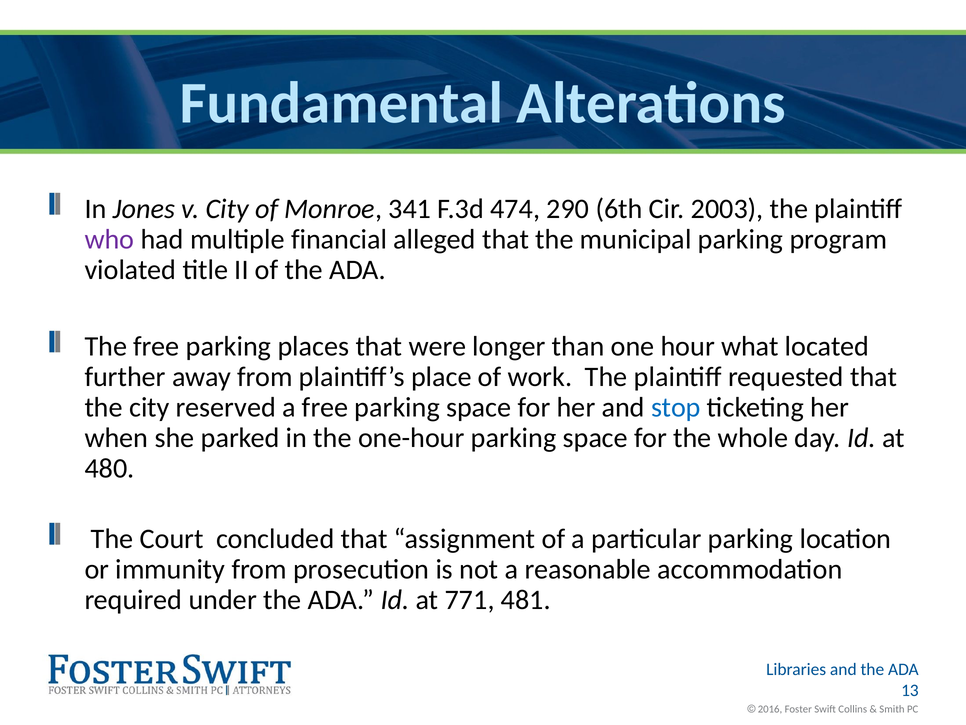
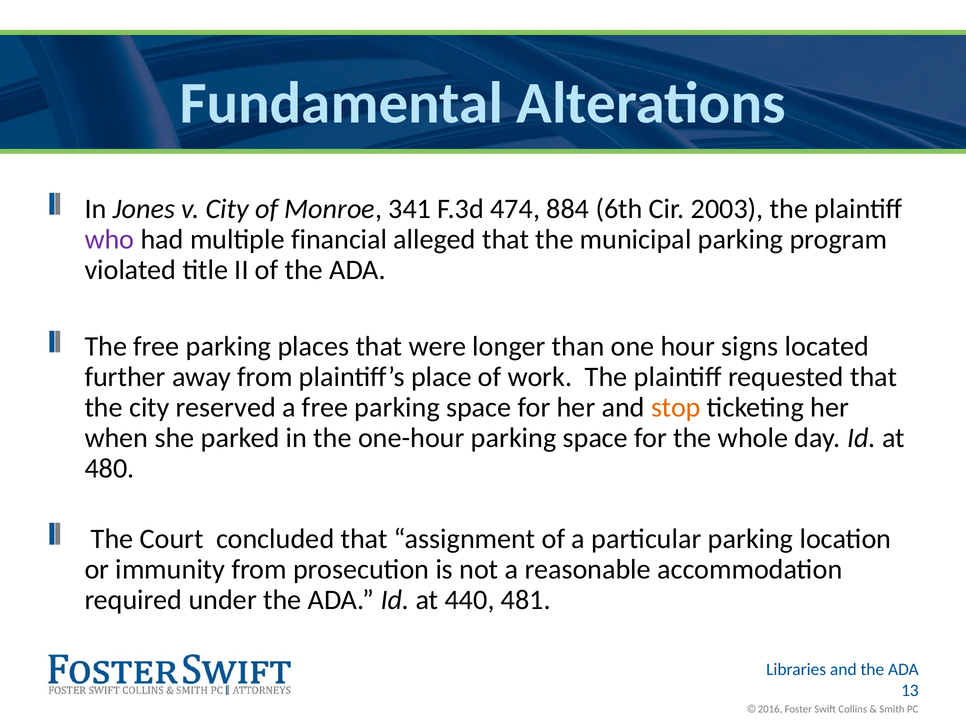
290: 290 -> 884 (568, 209)
what: what -> signs (750, 346)
stop colour: blue -> orange (676, 407)
771: 771 -> 440 (470, 599)
